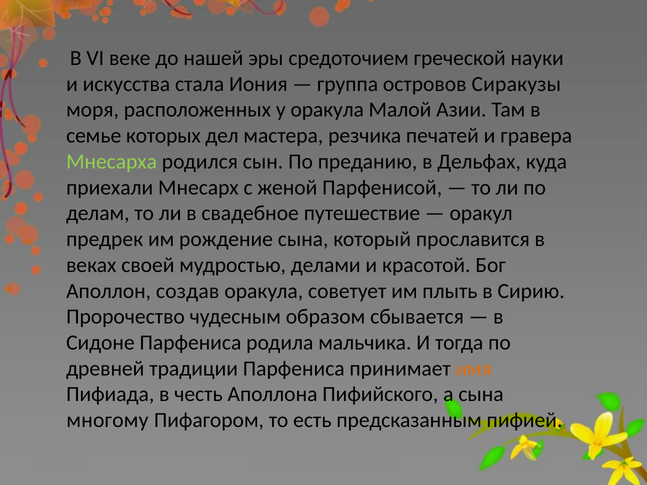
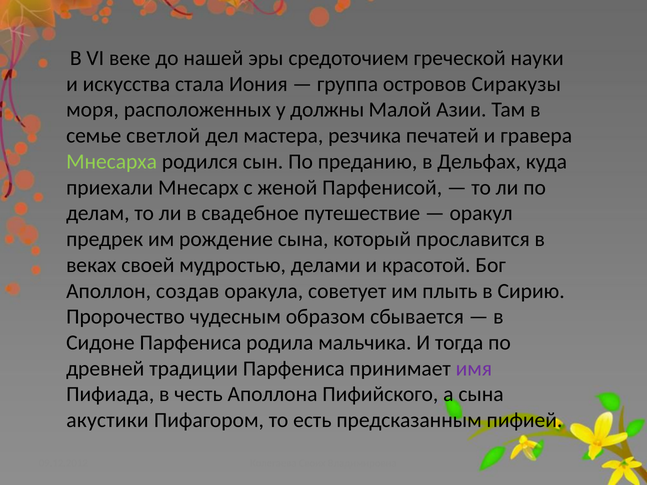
у оракула: оракула -> должны (327, 110)
которых: которых -> светлой (163, 136)
имя colour: orange -> purple (474, 369)
многому: многому -> акустики (107, 420)
